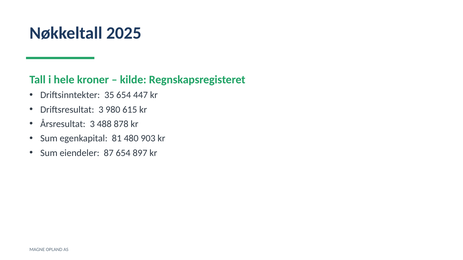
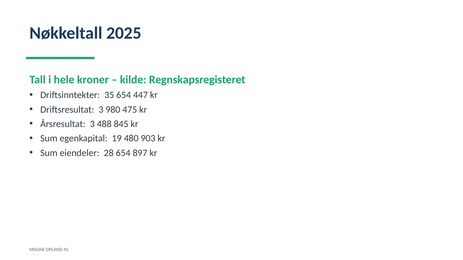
615: 615 -> 475 (130, 110)
878: 878 -> 845 (121, 124)
81: 81 -> 19 (117, 139)
87: 87 -> 28 (109, 153)
